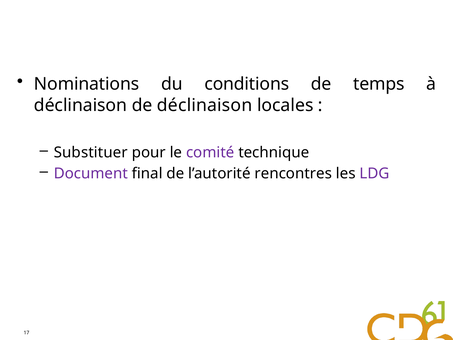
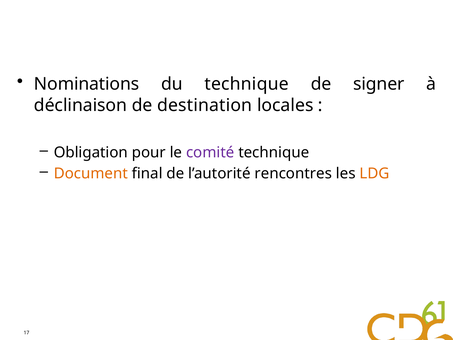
du conditions: conditions -> technique (247, 84)
temps: temps -> signer (379, 84)
de déclinaison: déclinaison -> destination (205, 105)
Substituer: Substituer -> Obligation (91, 152)
Document colour: purple -> orange (91, 174)
LDG colour: purple -> orange (375, 174)
